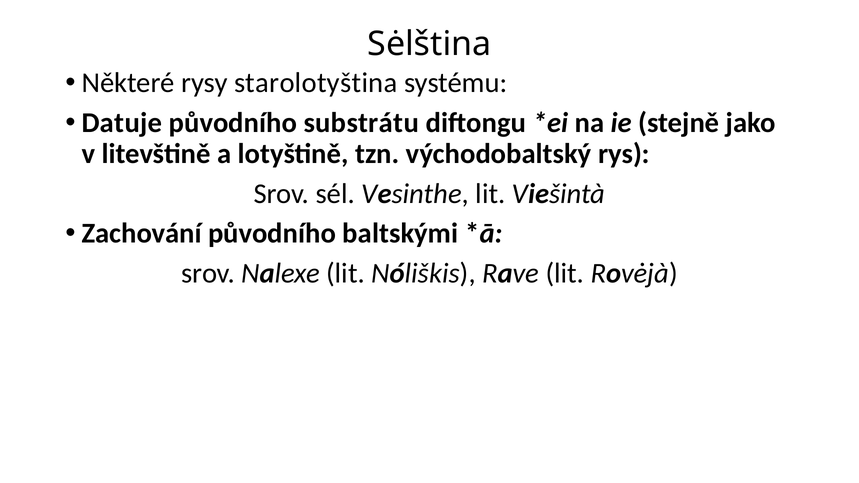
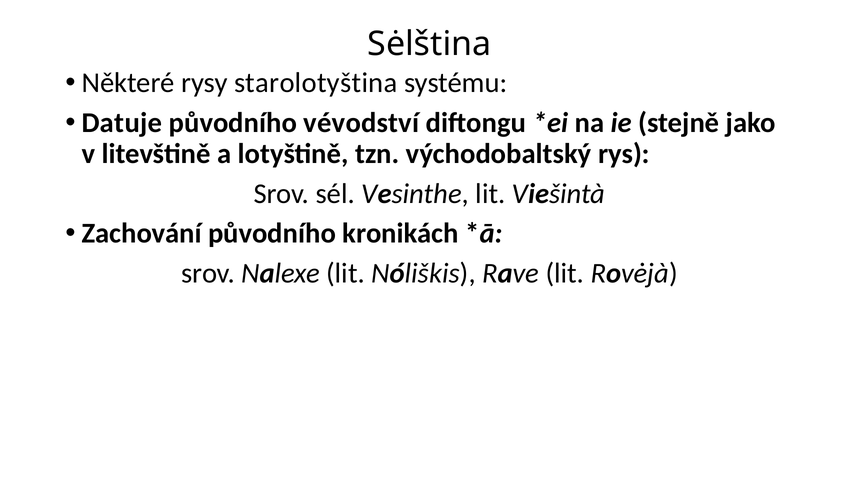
substrátu: substrátu -> vévodství (361, 123)
baltskými: baltskými -> kronikách (400, 234)
